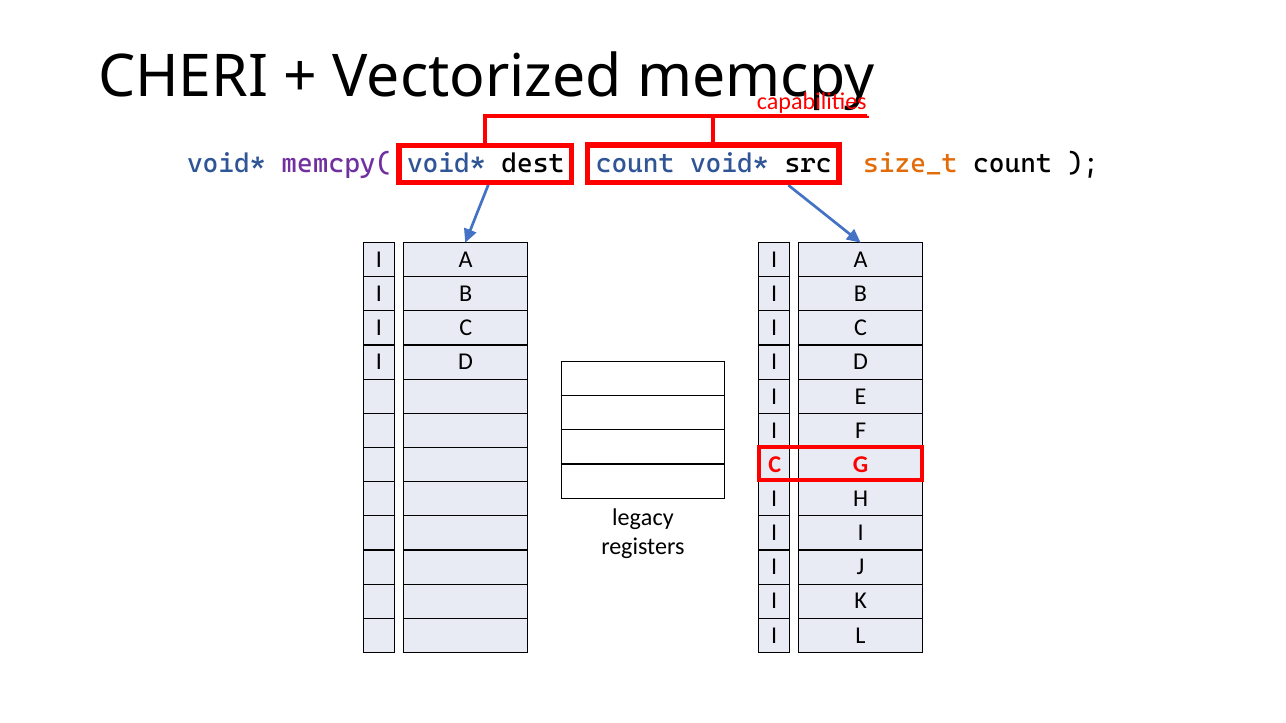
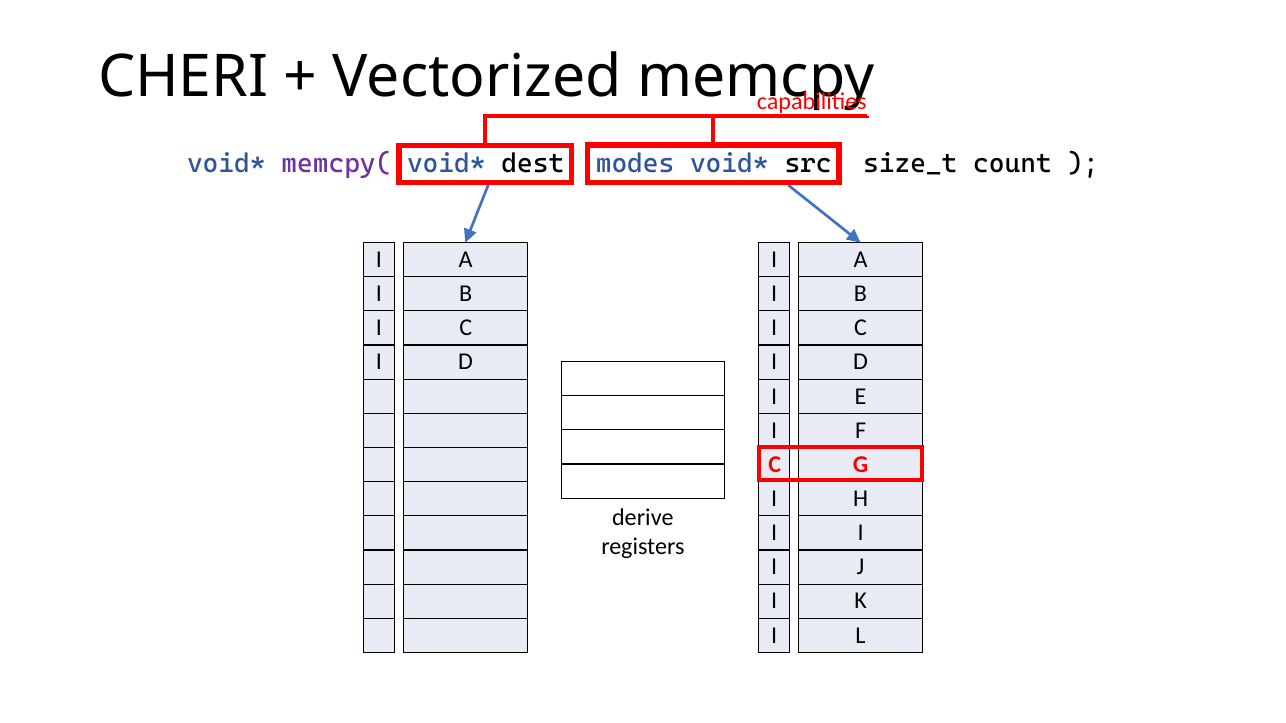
dest count: count -> modes (635, 163)
size_t colour: orange -> black (910, 163)
legacy: legacy -> derive (643, 518)
